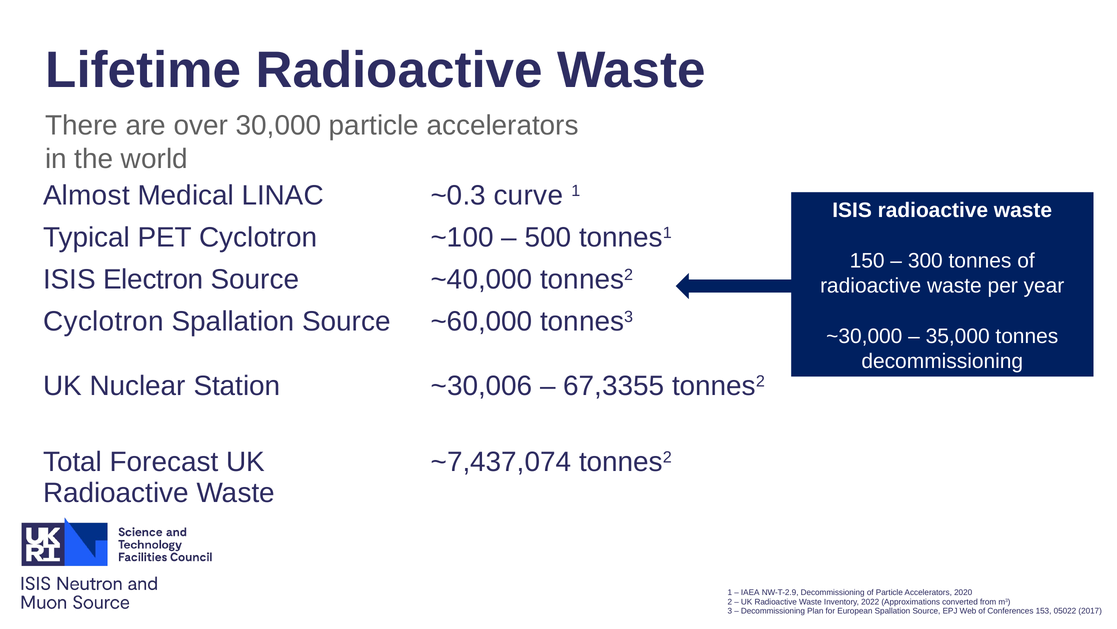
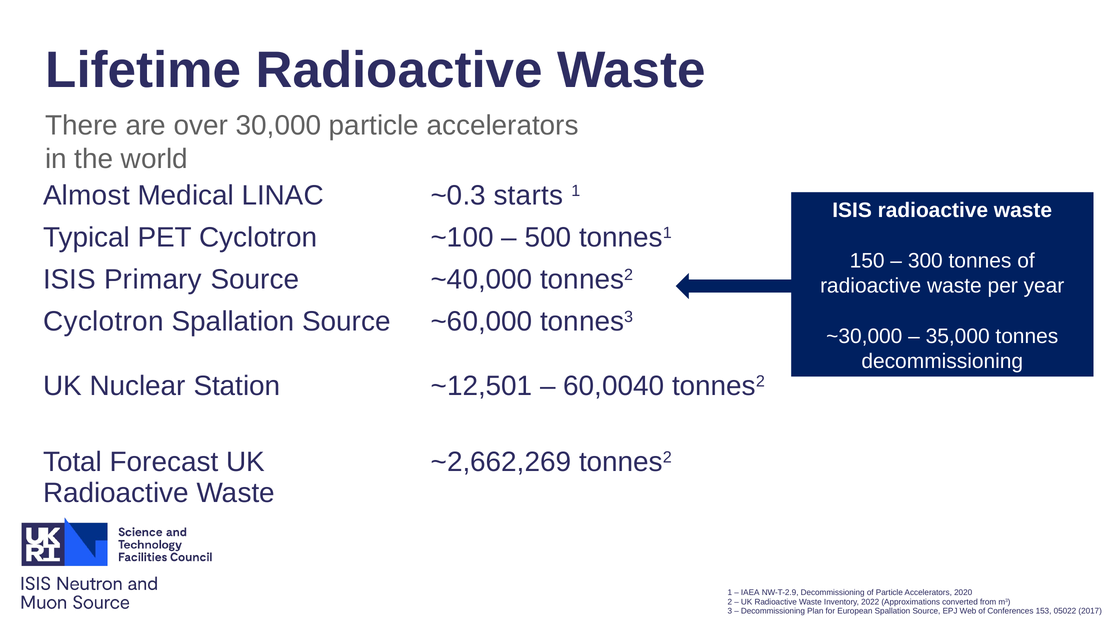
curve: curve -> starts (528, 195)
Electron: Electron -> Primary (153, 279)
~30,006: ~30,006 -> ~12,501 (482, 385)
67,3355: 67,3355 -> 60,0040 (614, 385)
~7,437,074: ~7,437,074 -> ~2,662,269 (501, 461)
